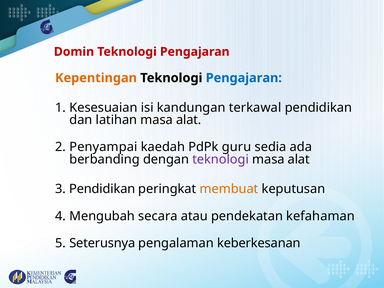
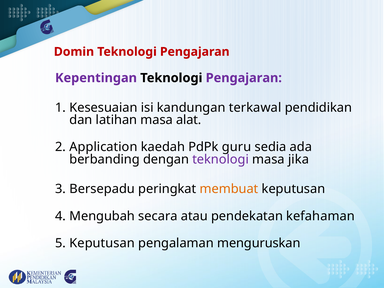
Kepentingan colour: orange -> purple (96, 78)
Pengajaran colour: blue -> purple (244, 78)
Penyampai: Penyampai -> Application (103, 147)
alat: alat -> jika (299, 159)
Pendidikan: Pendidikan -> Bersepadu (102, 189)
Seterusnya: Seterusnya -> Keputusan (102, 243)
keberkesanan: keberkesanan -> menguruskan (259, 243)
